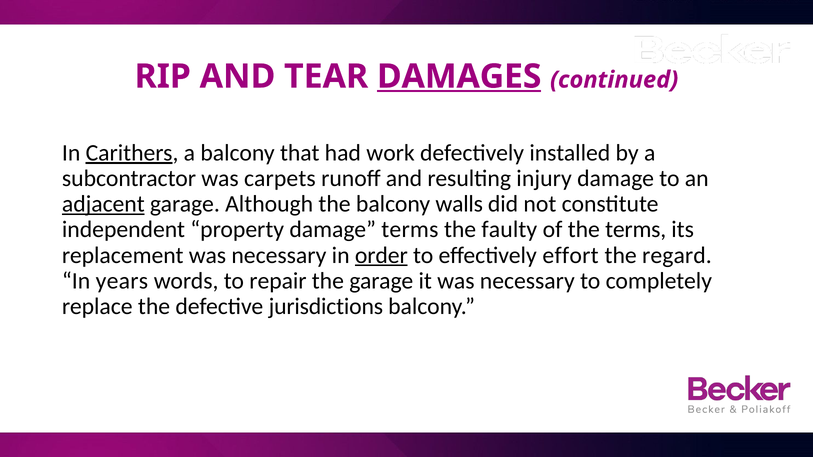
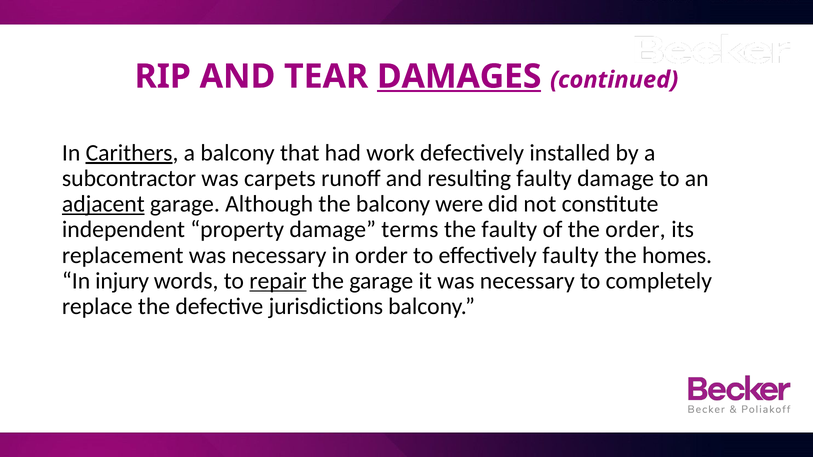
resulting injury: injury -> faulty (544, 179)
walls: walls -> were (459, 204)
the terms: terms -> order (635, 230)
order underline: present -> none (381, 255)
effectively effort: effort -> faulty (571, 255)
regard: regard -> homes (677, 255)
years: years -> injury (122, 281)
repair underline: none -> present (278, 281)
